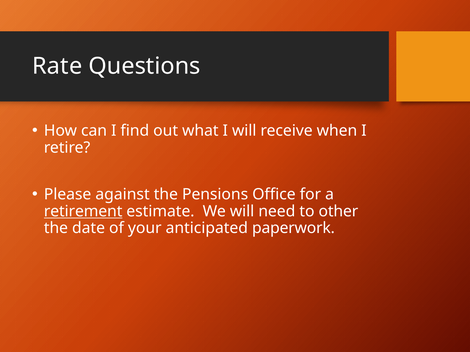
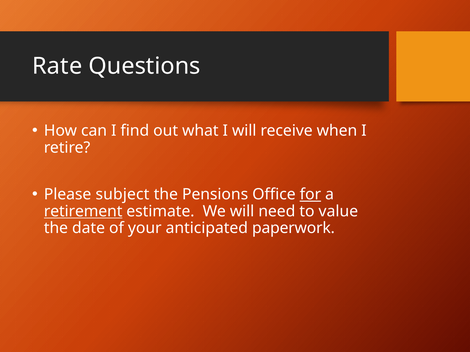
against: against -> subject (122, 195)
for underline: none -> present (310, 195)
other: other -> value (338, 212)
